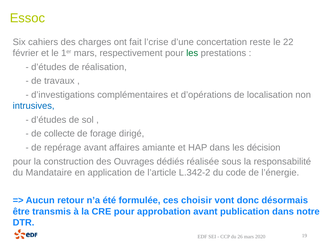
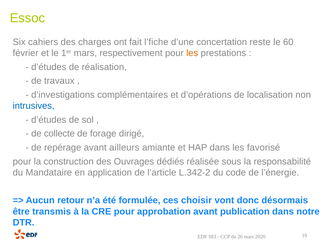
l’crise: l’crise -> l’fiche (156, 42)
22: 22 -> 60 (288, 42)
les colour: green -> orange (192, 53)
affaires: affaires -> ailleurs (124, 148)
décision: décision -> favorisé (264, 148)
